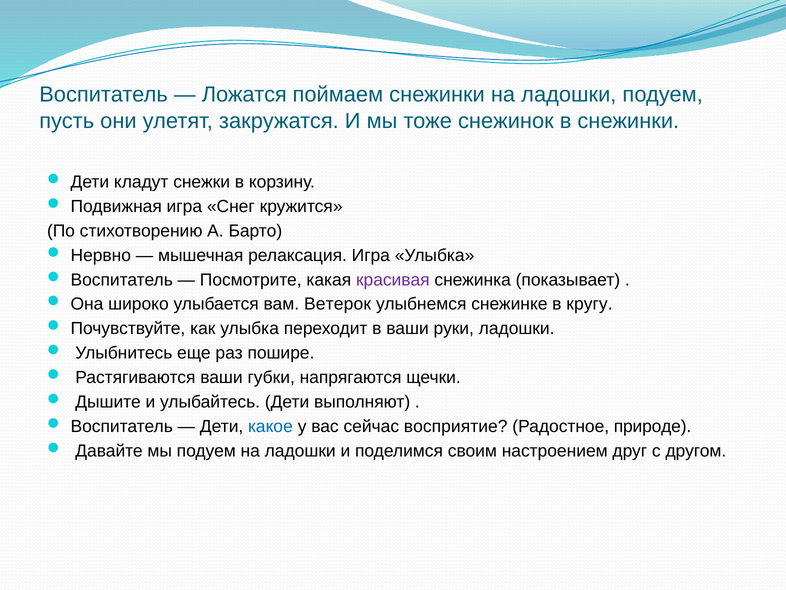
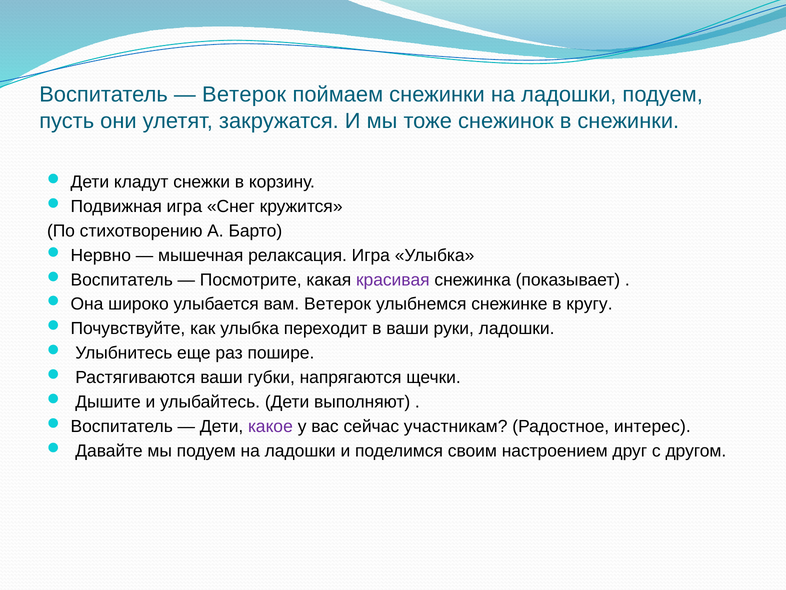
Ложатся: Ложатся -> Ветерок (244, 95)
какое colour: blue -> purple (270, 426)
восприятие: восприятие -> участникам (456, 426)
природе: природе -> интерес (652, 426)
